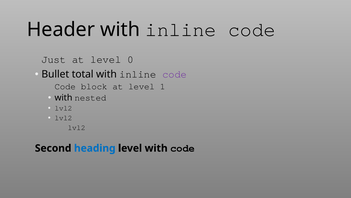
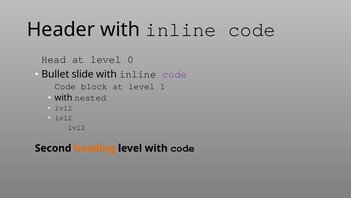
Just: Just -> Head (54, 59)
total: total -> slide (83, 74)
heading colour: blue -> orange (95, 148)
